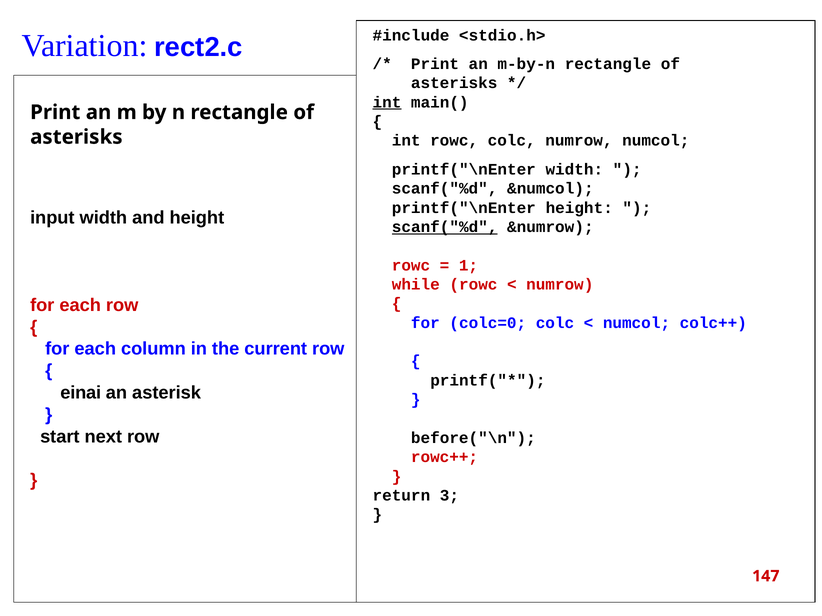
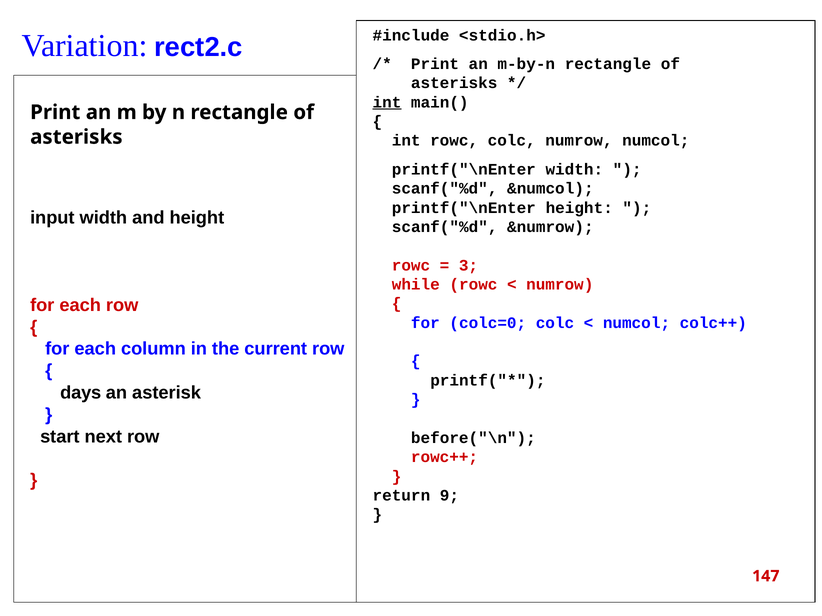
scanf("%d underline: present -> none (445, 227)
1: 1 -> 3 (468, 266)
einai: einai -> days (81, 393)
3: 3 -> 9 (449, 496)
